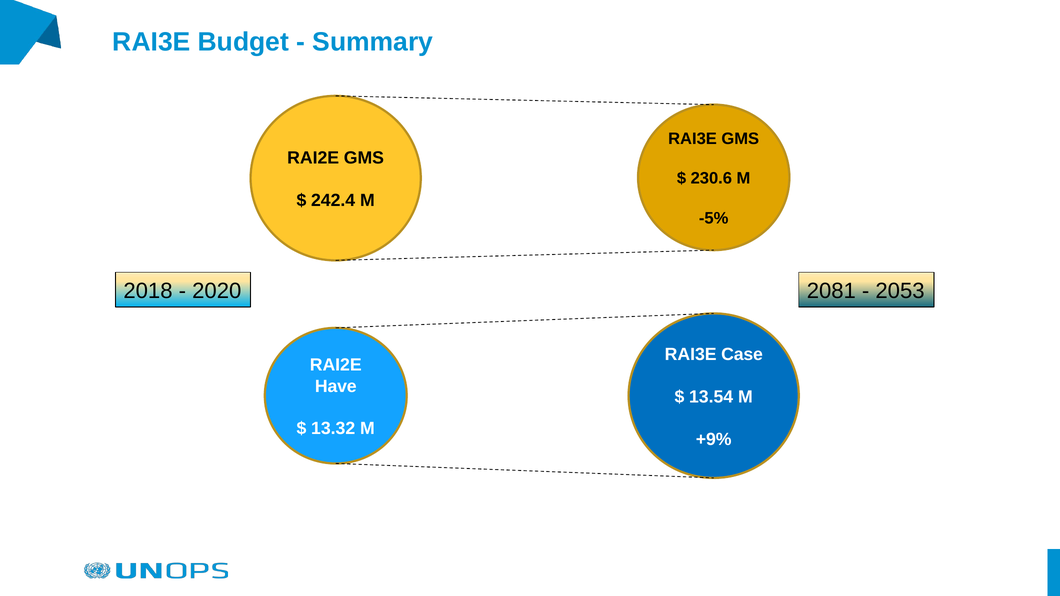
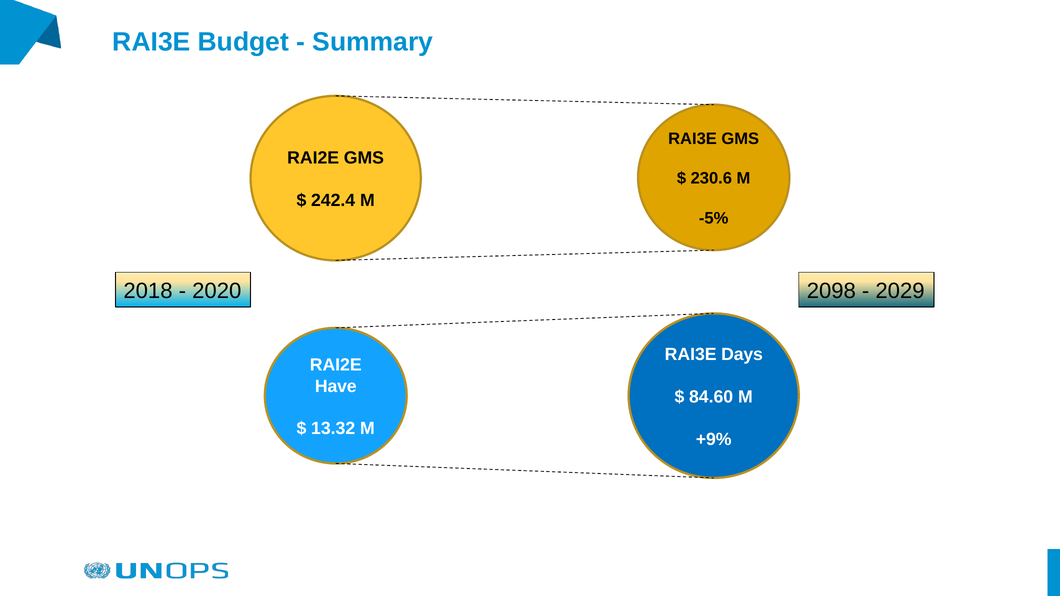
2081: 2081 -> 2098 (831, 291)
2053: 2053 -> 2029 (900, 291)
Case: Case -> Days (742, 355)
13.54: 13.54 -> 84.60 (711, 397)
